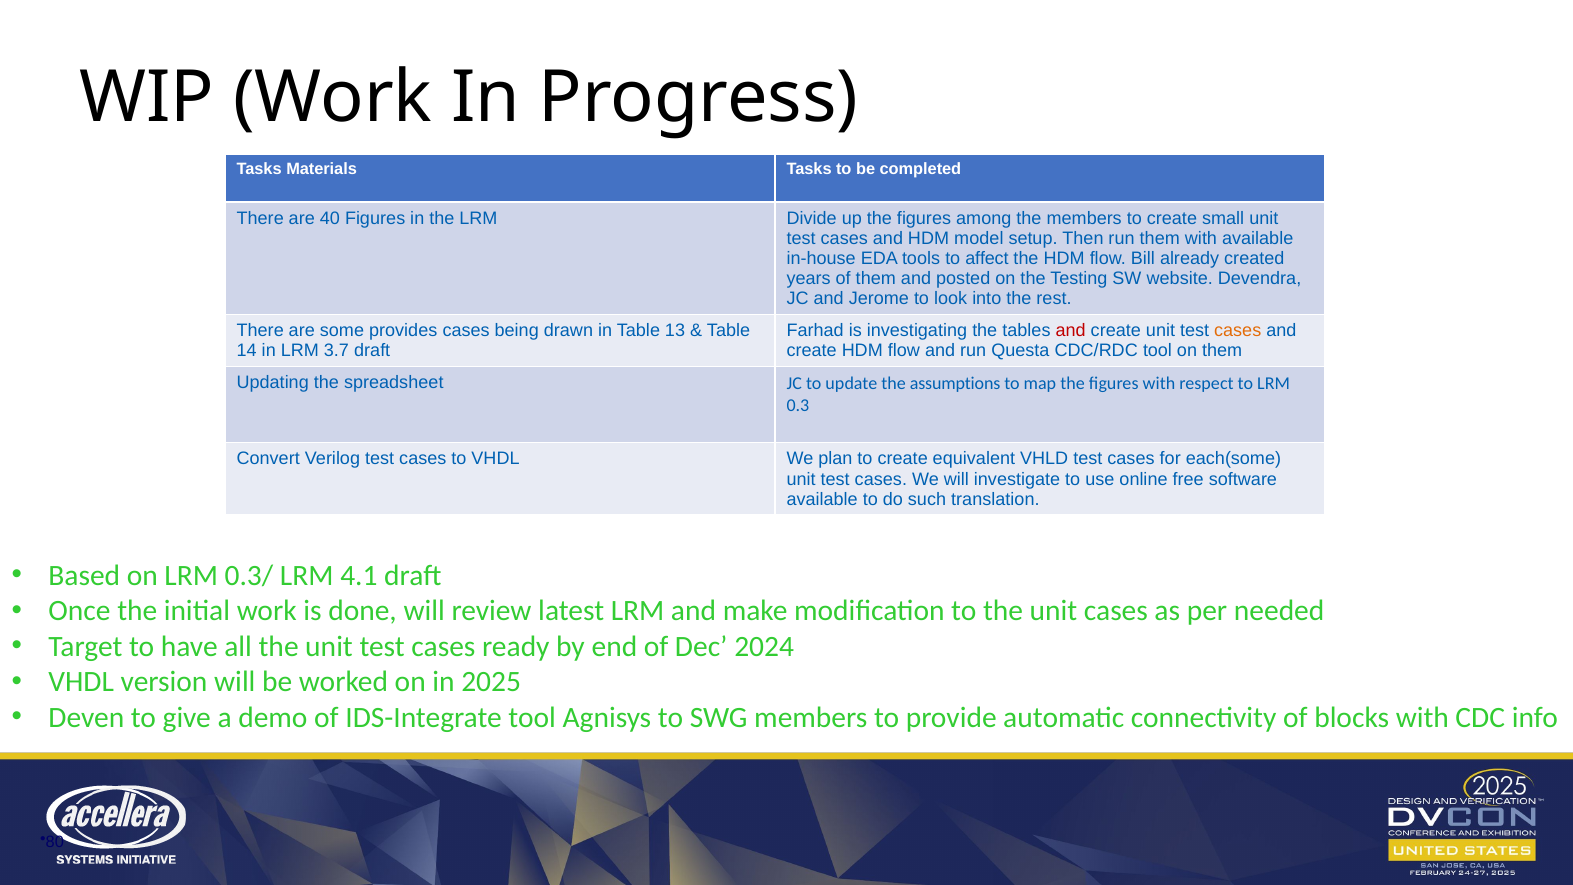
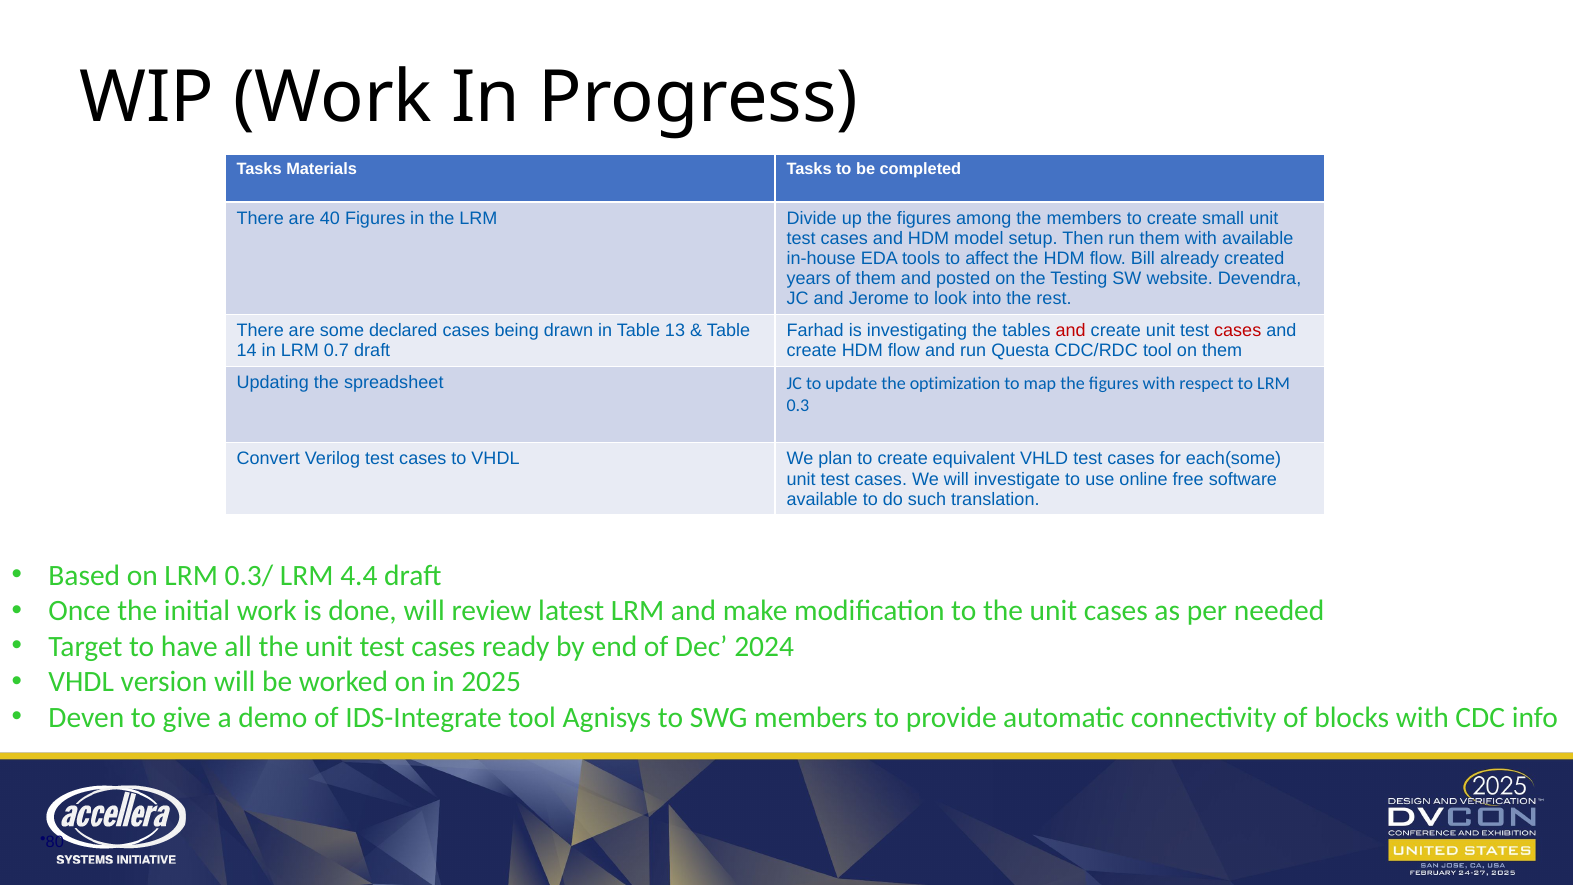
provides: provides -> declared (403, 331)
cases colour: orange -> red (1238, 331)
3.7: 3.7 -> 0.7 (336, 351)
assumptions: assumptions -> optimization (955, 384)
4.1: 4.1 -> 4.4 (359, 576)
